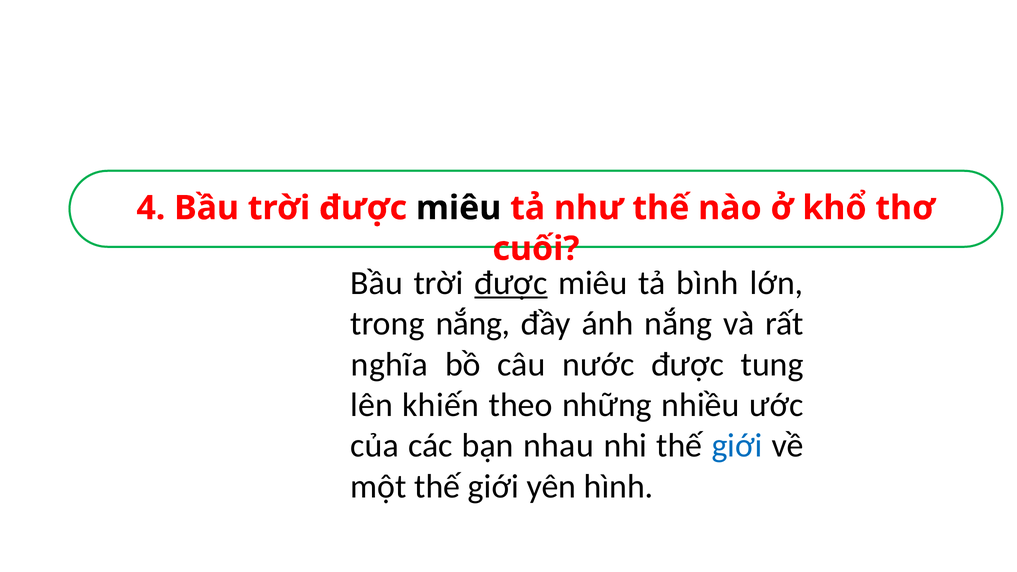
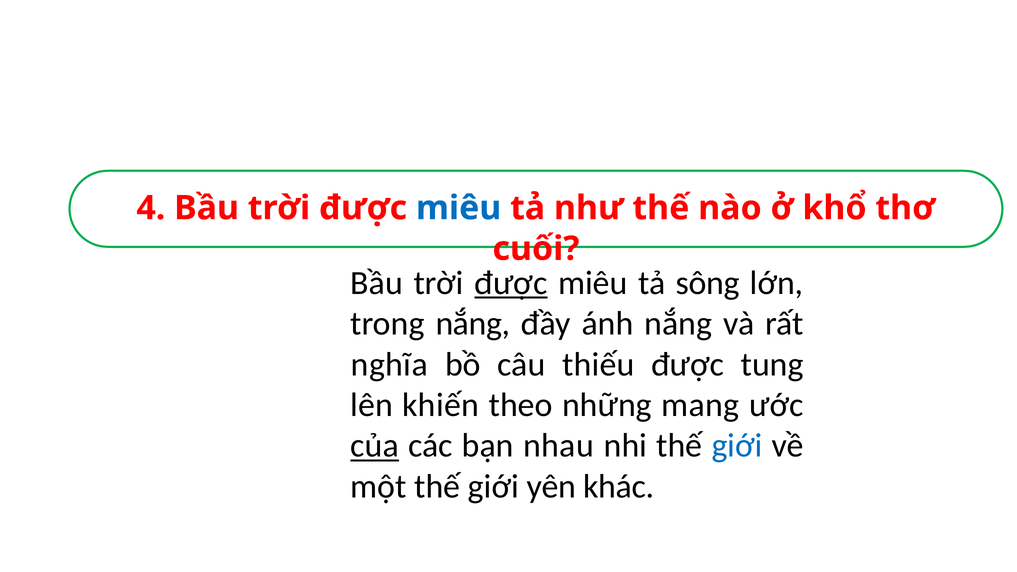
miêu colour: black -> blue (459, 208)
bình: bình -> sông (708, 283)
nước: nước -> thiếu (598, 365)
nhiều: nhiều -> mang (700, 405)
của underline: none -> present (375, 446)
hình: hình -> khác (619, 487)
